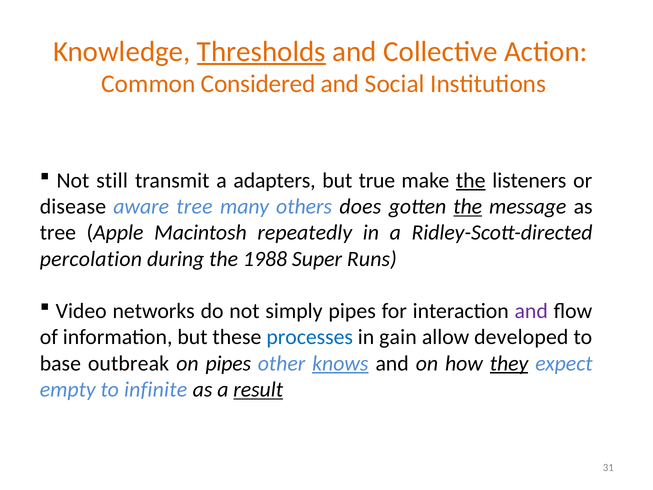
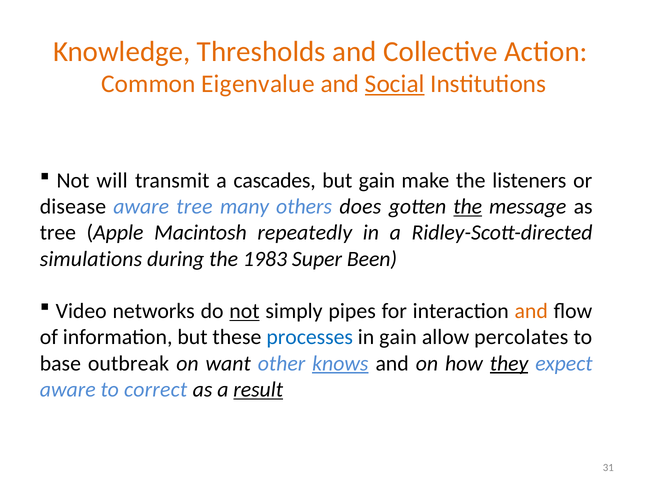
Thresholds underline: present -> none (261, 52)
Considered: Considered -> Eigenvalue (258, 84)
Social underline: none -> present (395, 84)
still: still -> will (112, 180)
adapters: adapters -> cascades (275, 180)
but true: true -> gain (377, 180)
the underline: present -> none (471, 180)
percolation: percolation -> simulations (91, 259)
1988: 1988 -> 1983 (265, 259)
Runs: Runs -> Been (372, 259)
not underline: none -> present (244, 311)
and colour: purple -> orange (531, 311)
developed: developed -> percolates (521, 337)
on pipes: pipes -> want (228, 363)
empty: empty -> aware (68, 389)
infinite: infinite -> correct (156, 389)
